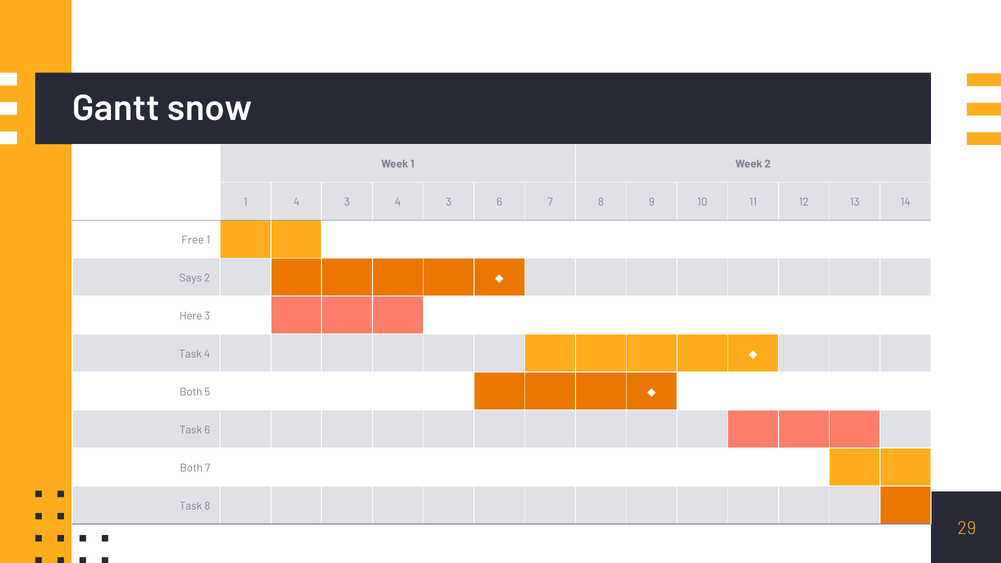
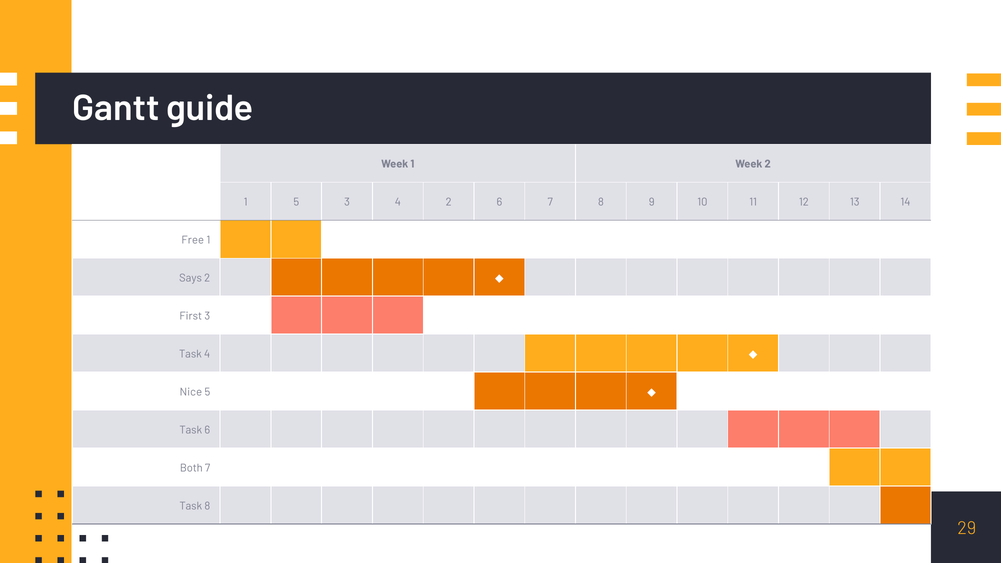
snow: snow -> guide (210, 108)
1 4: 4 -> 5 (296, 202)
3 4 3: 3 -> 2 (449, 202)
Here: Here -> First (191, 316)
Both: Both -> Nice (191, 392)
